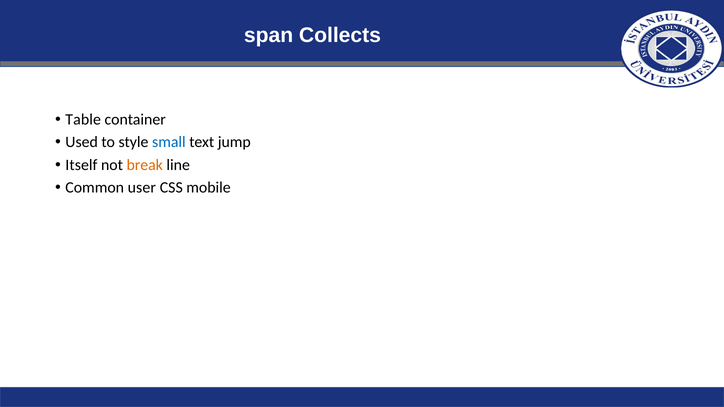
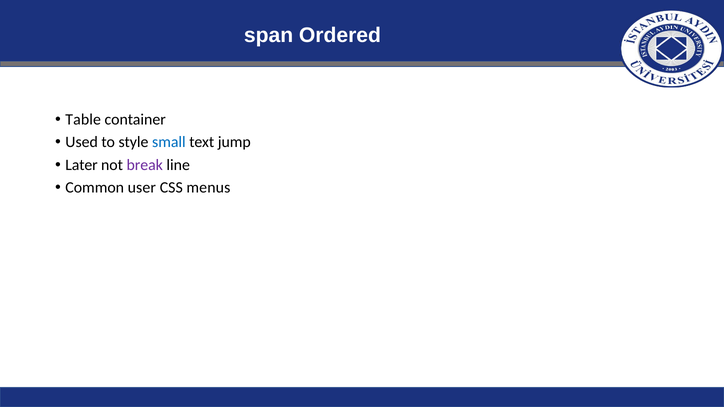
Collects: Collects -> Ordered (340, 35)
Itself: Itself -> Later (82, 165)
break colour: orange -> purple (145, 165)
mobile: mobile -> menus (208, 188)
